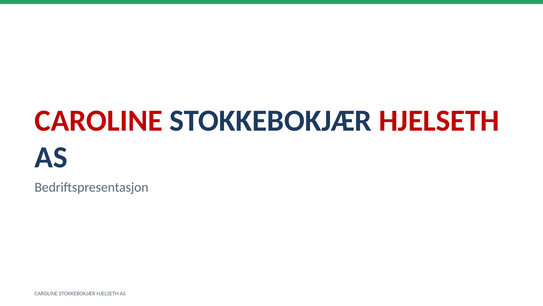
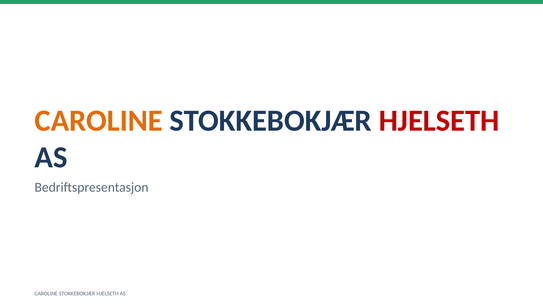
CAROLINE colour: red -> orange (99, 120)
